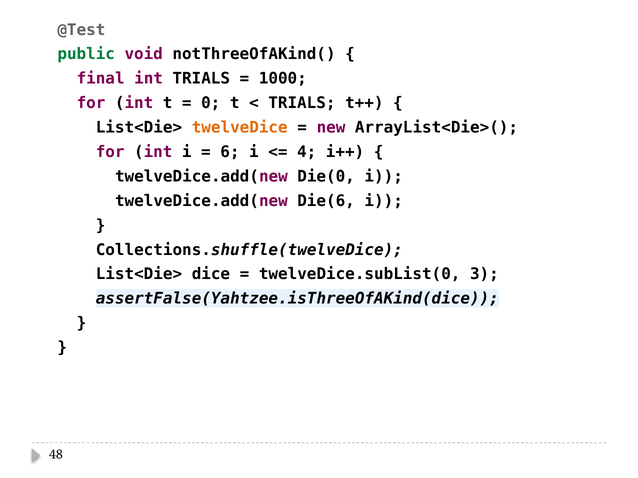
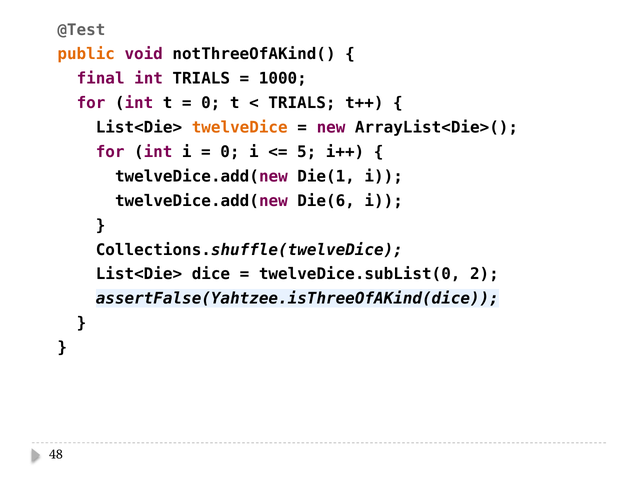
public colour: green -> orange (86, 54)
6: 6 -> 0 (230, 152)
4: 4 -> 5 (307, 152)
Die(0: Die(0 -> Die(1 (326, 177)
3: 3 -> 2 (484, 274)
